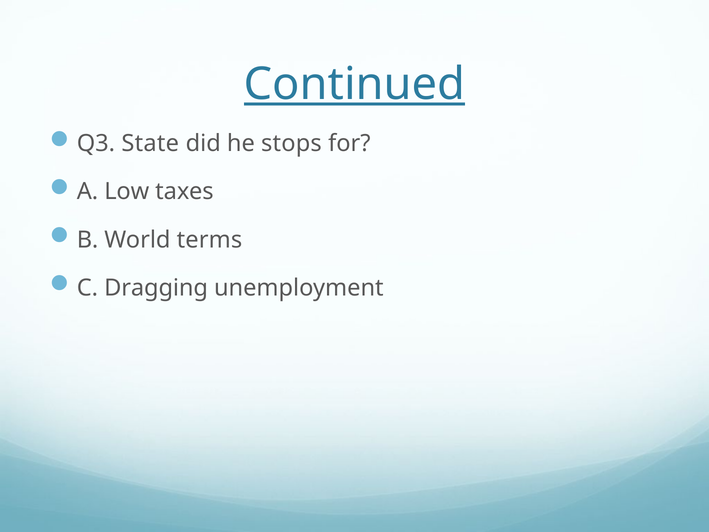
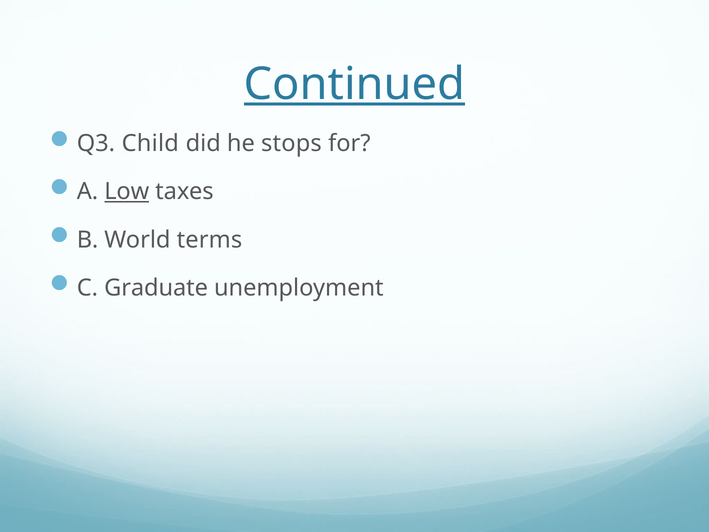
State: State -> Child (150, 143)
Low underline: none -> present (127, 192)
Dragging: Dragging -> Graduate (156, 288)
